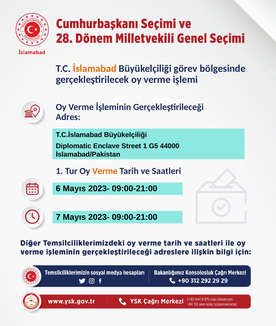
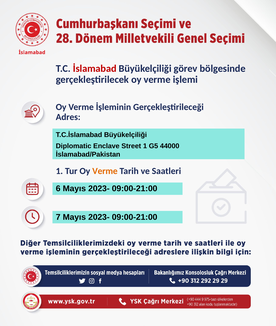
İslamabad colour: orange -> red (95, 69)
